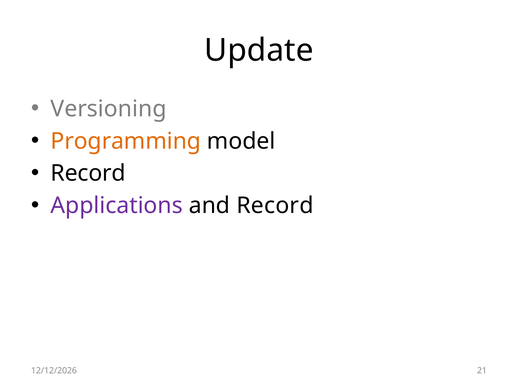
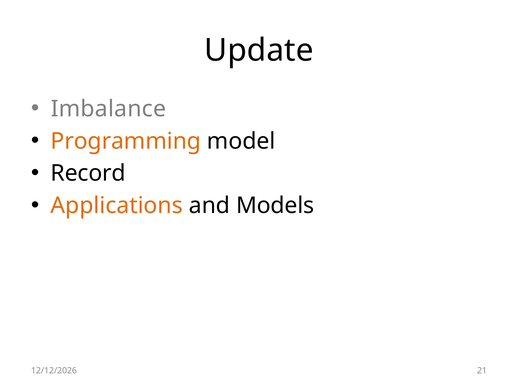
Versioning: Versioning -> Imbalance (108, 109)
Applications colour: purple -> orange (117, 205)
and Record: Record -> Models (275, 205)
